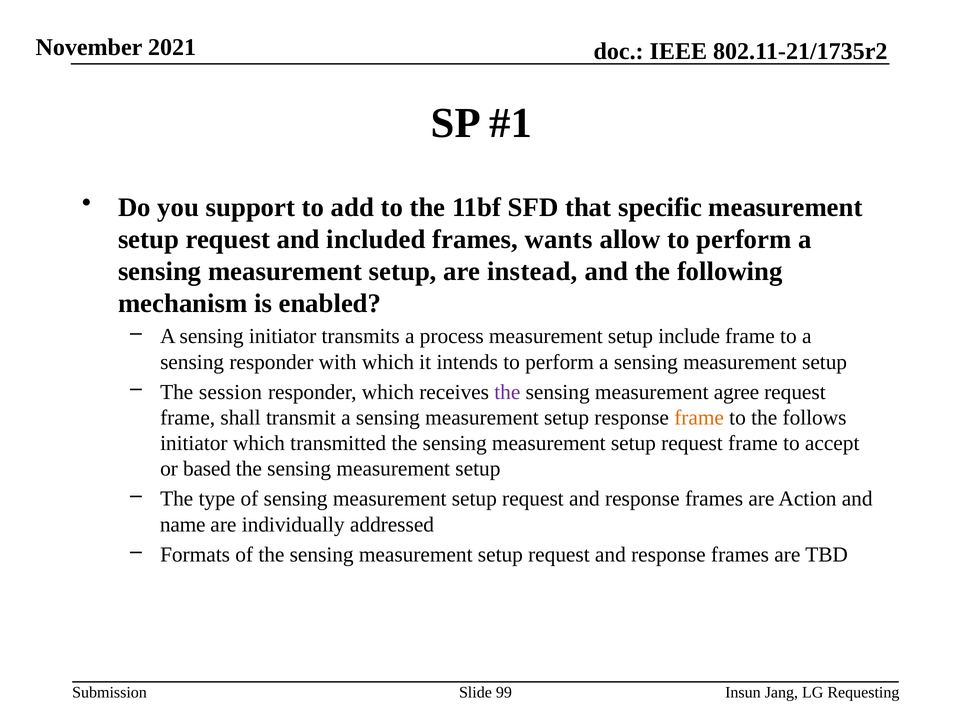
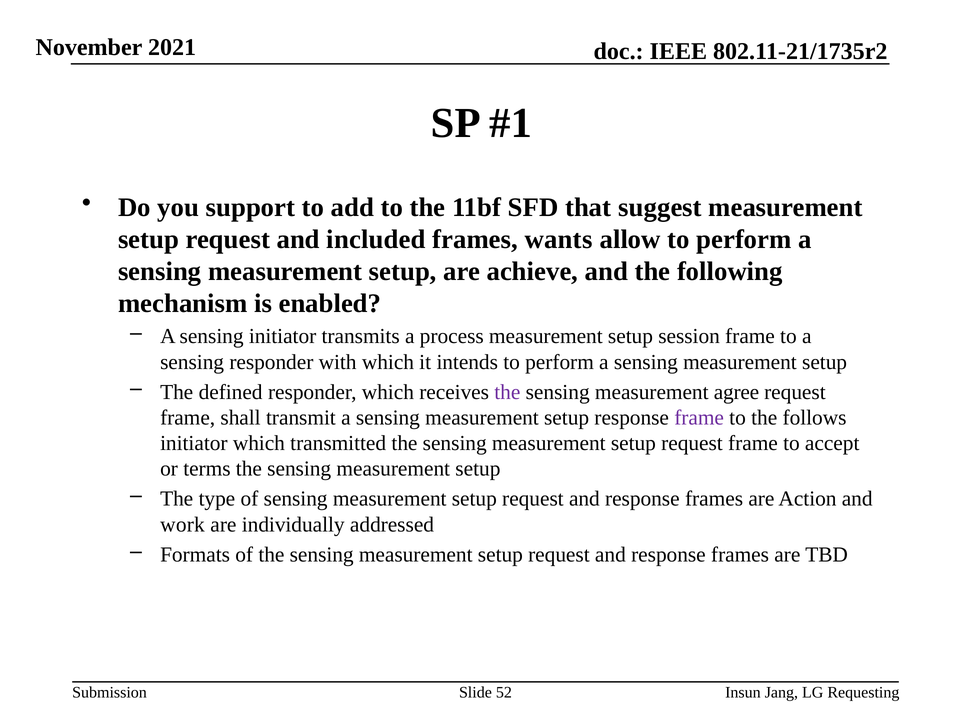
specific: specific -> suggest (660, 207)
instead: instead -> achieve (532, 272)
include: include -> session (689, 336)
session: session -> defined (231, 392)
frame colour: orange -> purple (699, 418)
based: based -> terms (207, 469)
name: name -> work (183, 525)
99: 99 -> 52 (504, 693)
